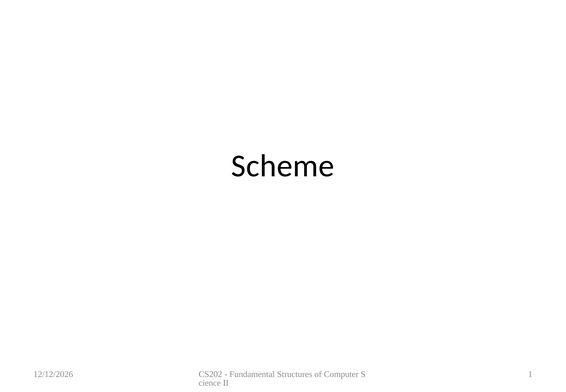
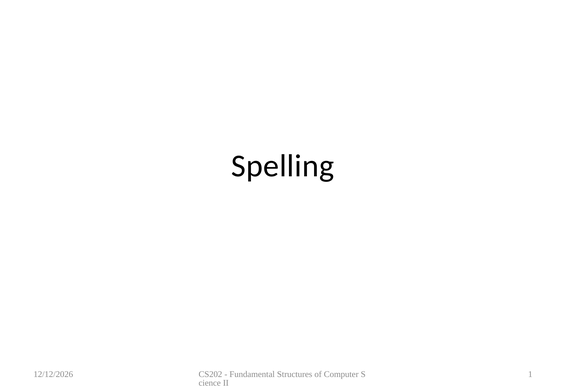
Scheme: Scheme -> Spelling (283, 166)
